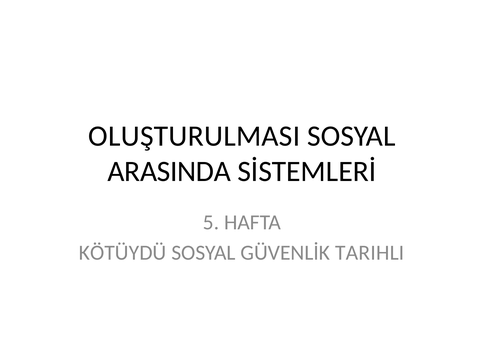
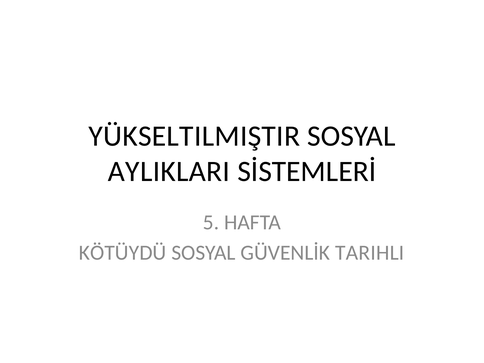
OLUŞTURULMASI: OLUŞTURULMASI -> YÜKSELTILMIŞTIR (194, 136)
ARASINDA: ARASINDA -> AYLIKLARI (169, 171)
